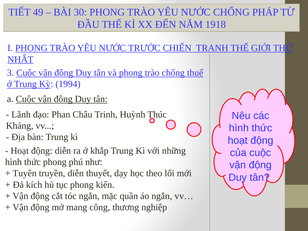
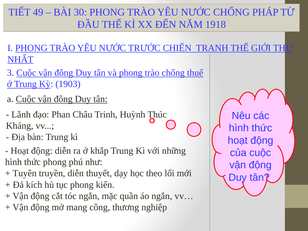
1994: 1994 -> 1903 (68, 84)
